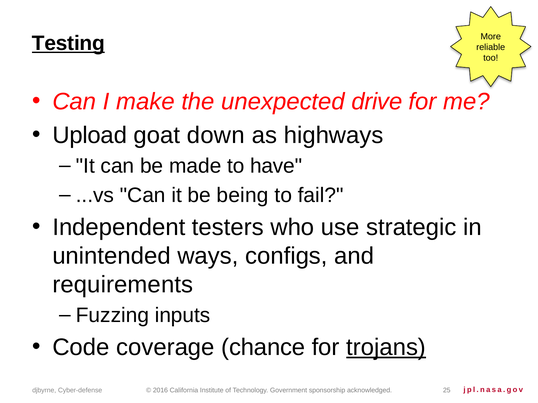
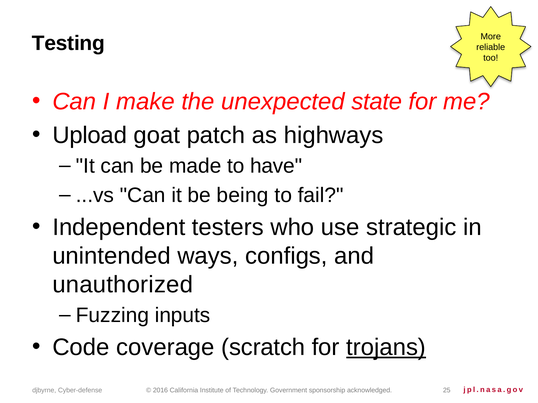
Testing underline: present -> none (68, 43)
drive: drive -> state (377, 102)
down: down -> patch (216, 135)
requirements: requirements -> unauthorized (123, 285)
chance: chance -> scratch (263, 348)
